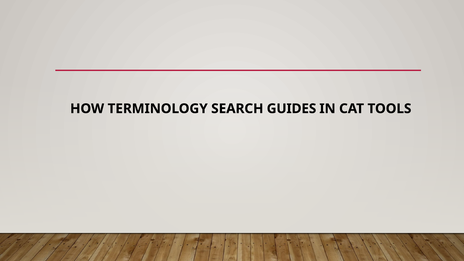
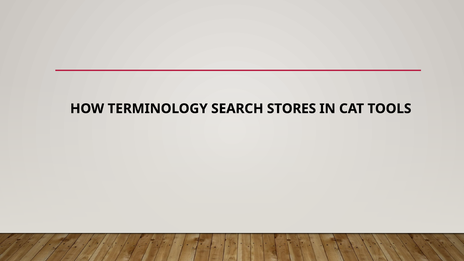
GUIDES: GUIDES -> STORES (291, 109)
